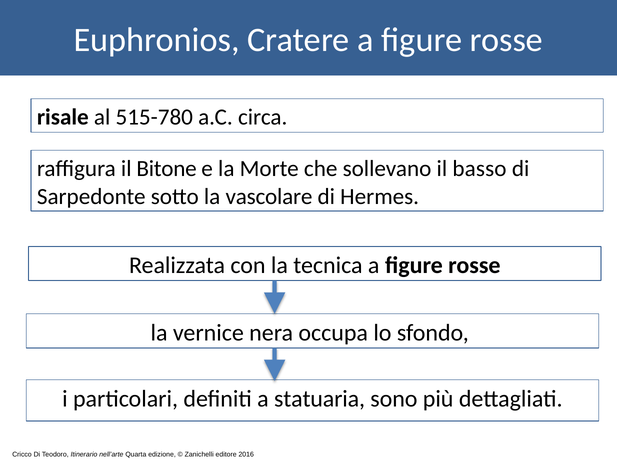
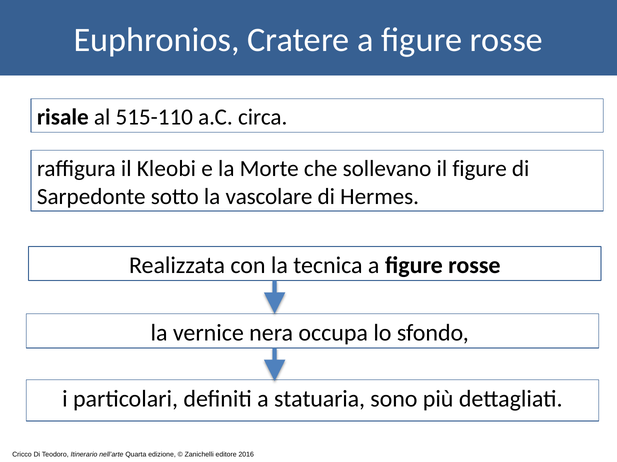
515-780: 515-780 -> 515-110 (154, 118)
Bitone: Bitone -> Kleobi (166, 169)
il basso: basso -> figure (480, 169)
